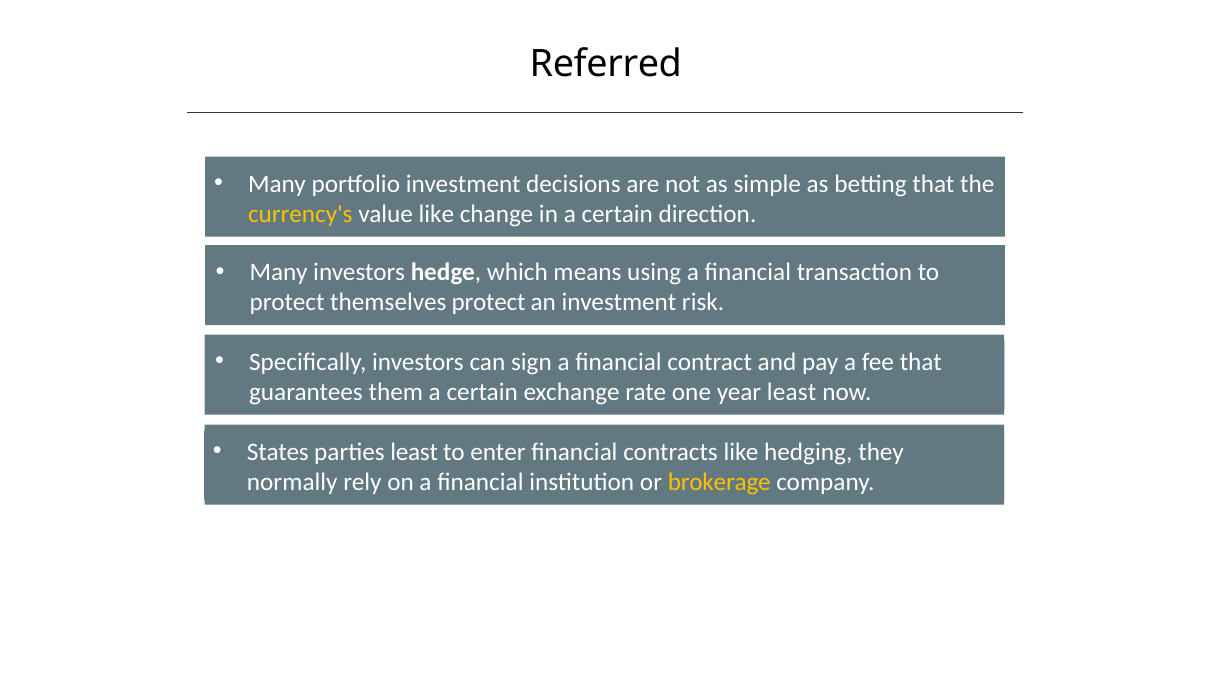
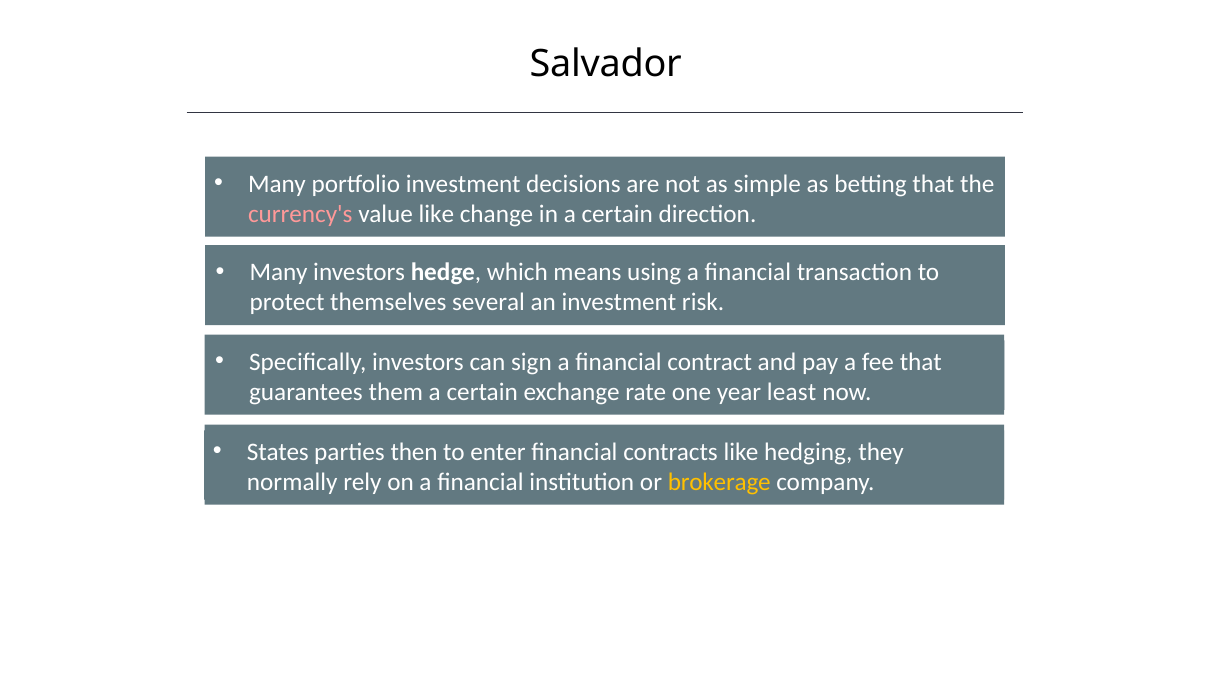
Referred: Referred -> Salvador (606, 65)
currency's colour: yellow -> pink (300, 214)
themselves protect: protect -> several (488, 303)
parties least: least -> then (414, 452)
